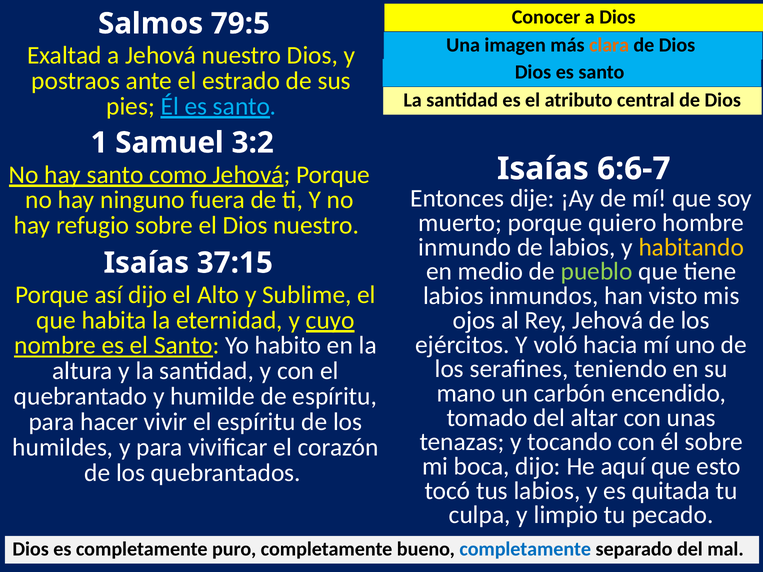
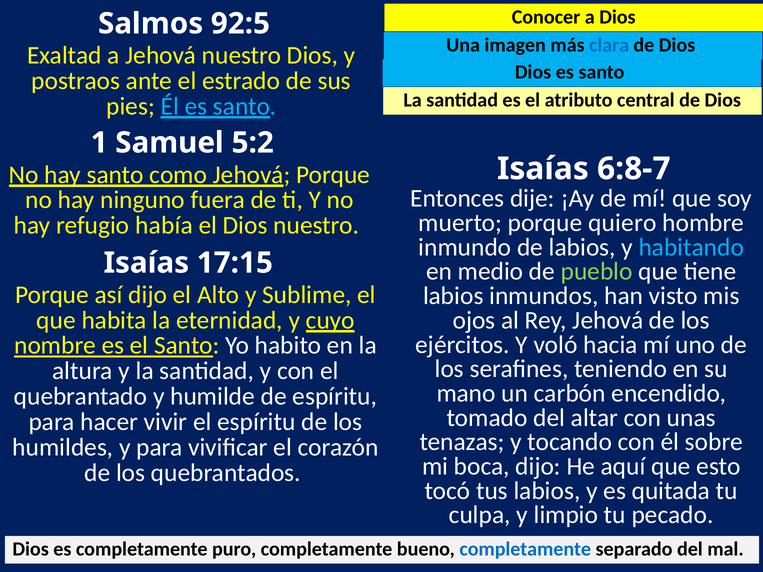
79:5: 79:5 -> 92:5 (240, 24)
clara colour: orange -> blue (609, 45)
3:2: 3:2 -> 5:2 (253, 143)
6:6-7: 6:6-7 -> 6:8-7 (634, 169)
refugio sobre: sobre -> había (164, 226)
habitando colour: yellow -> light blue (691, 247)
37:15: 37:15 -> 17:15 (235, 263)
